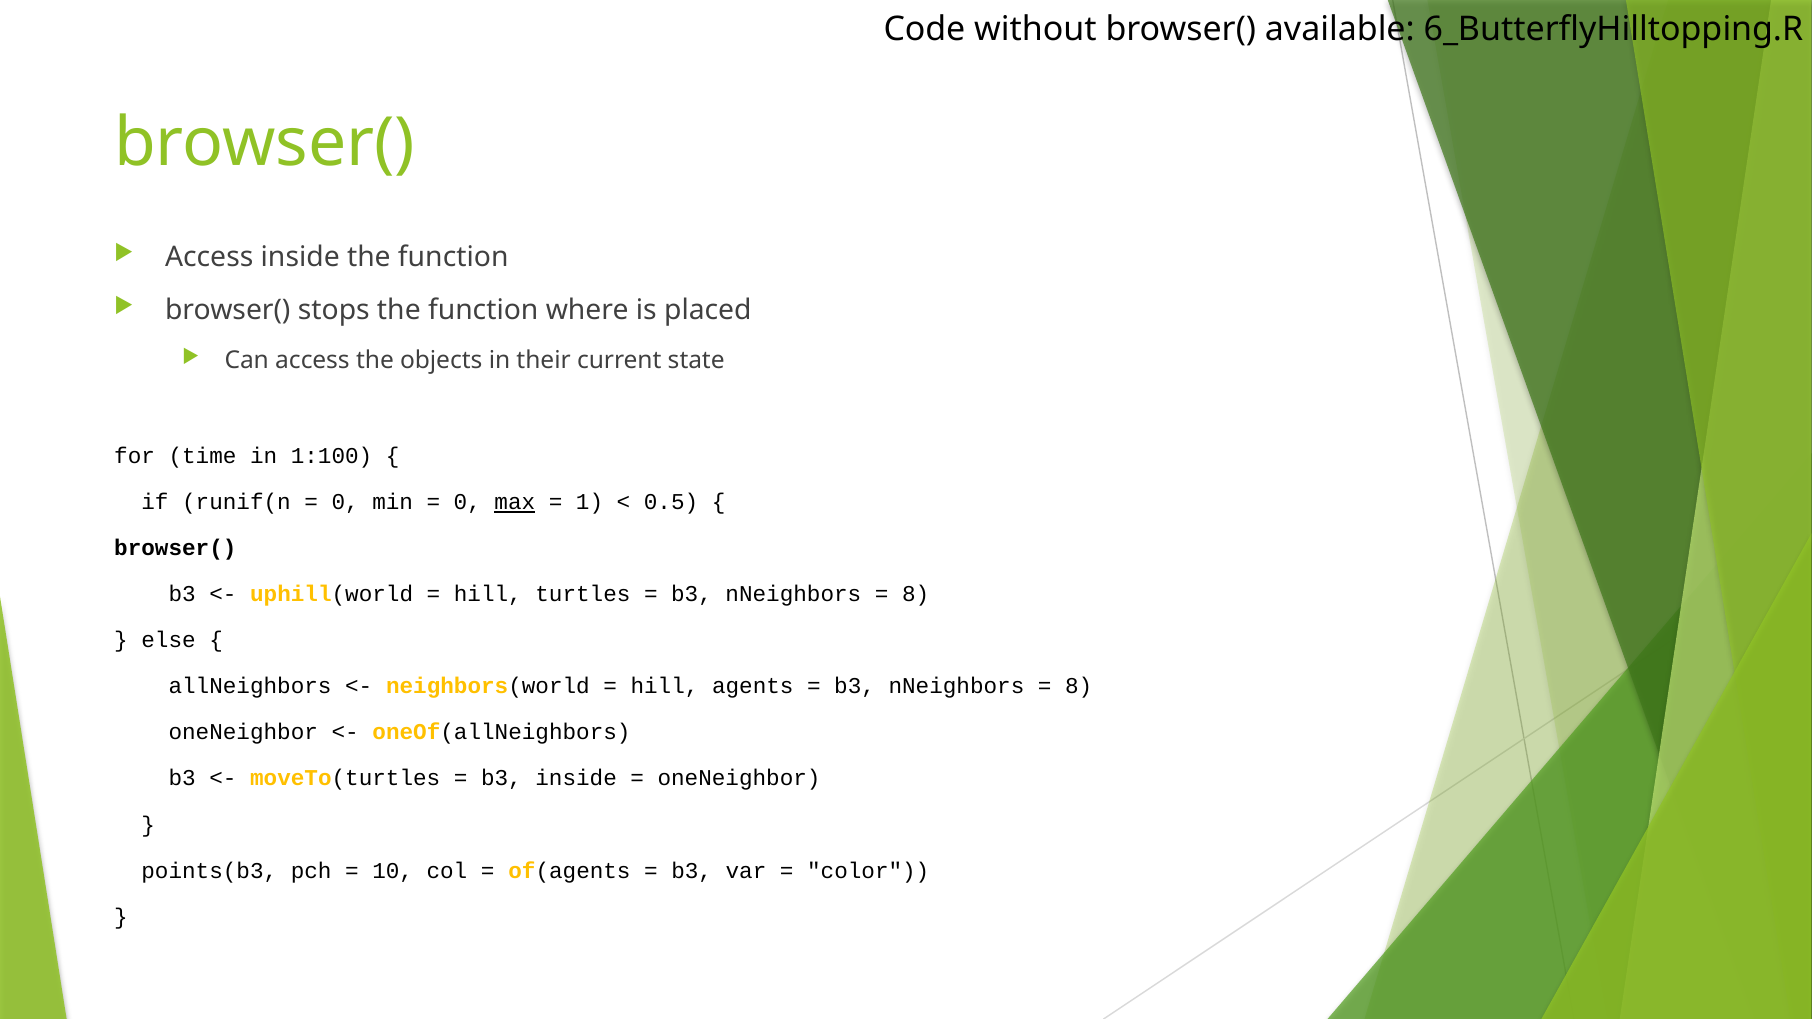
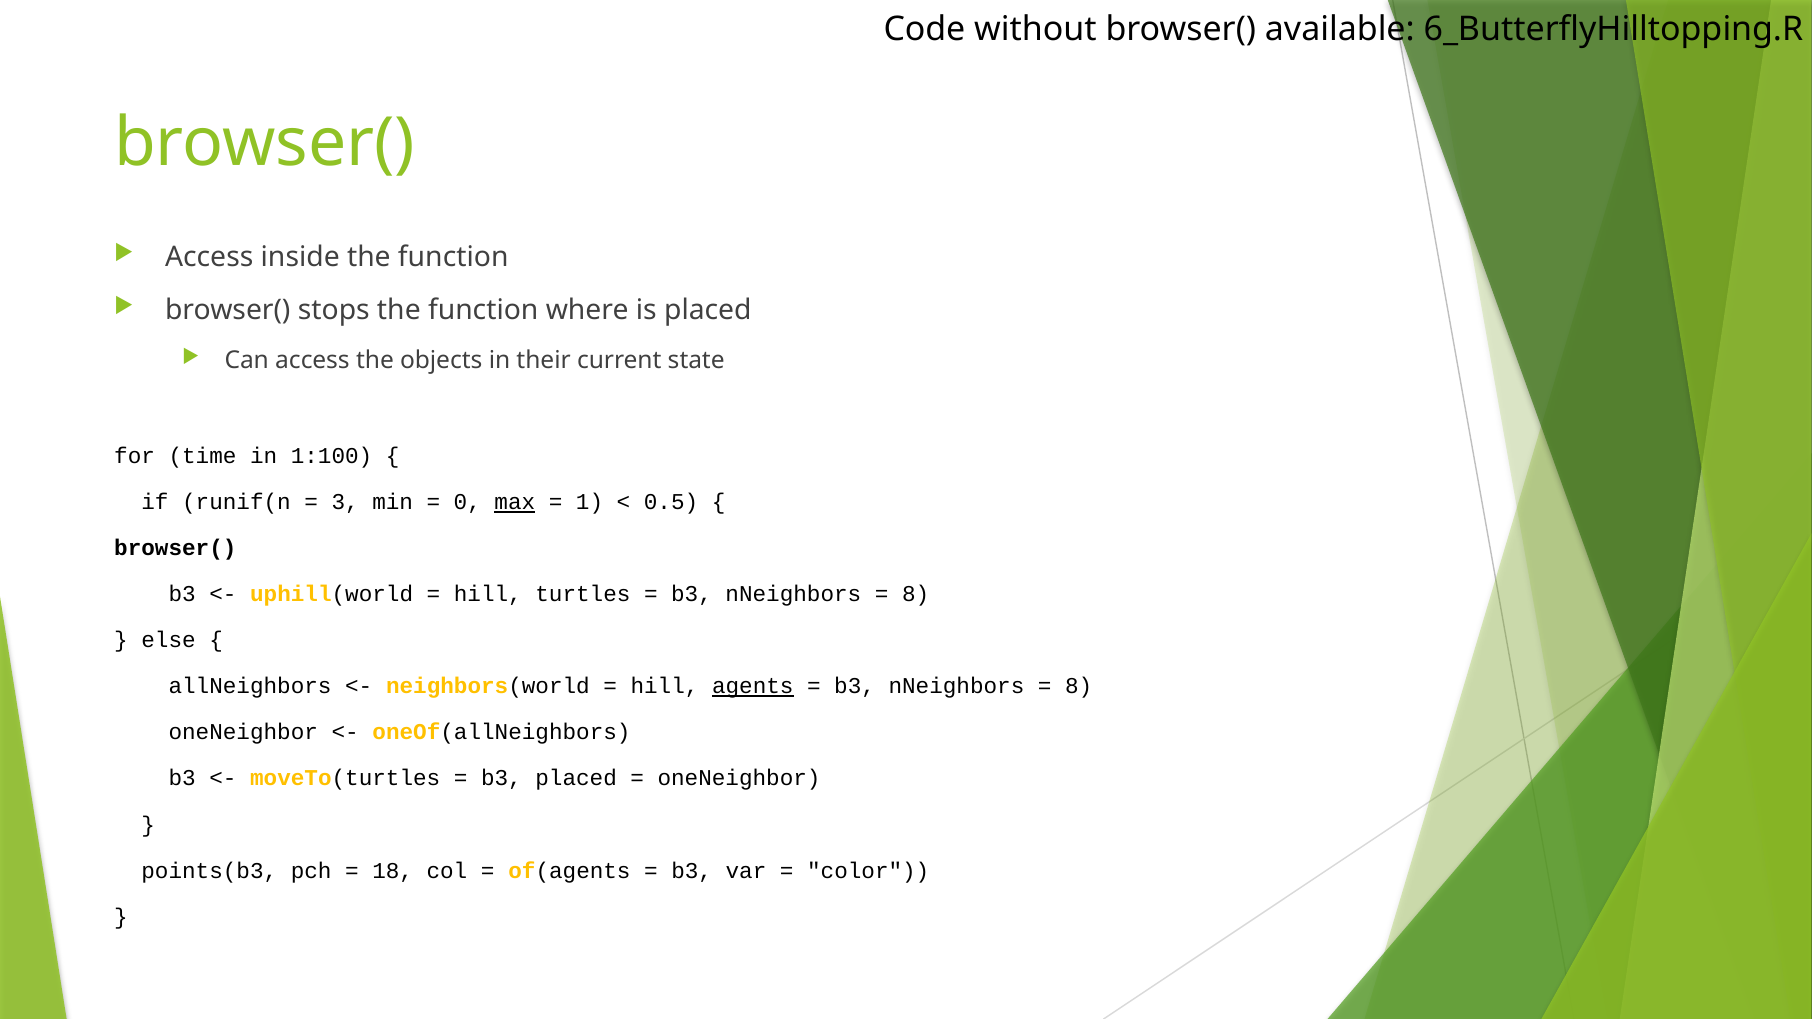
0: 0 -> 3 (345, 502)
agents underline: none -> present (753, 687)
b3 inside: inside -> placed (576, 779)
10: 10 -> 18 (393, 871)
